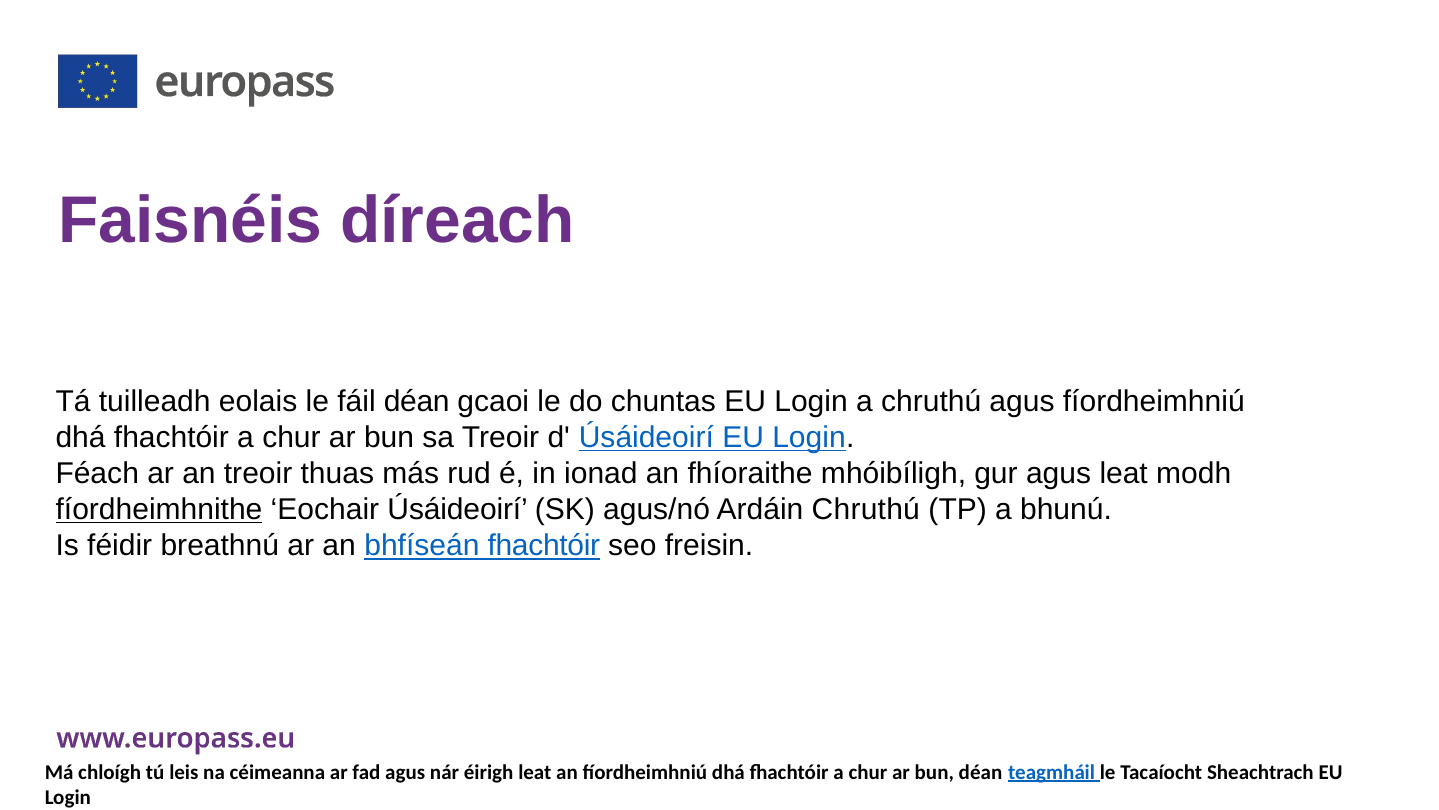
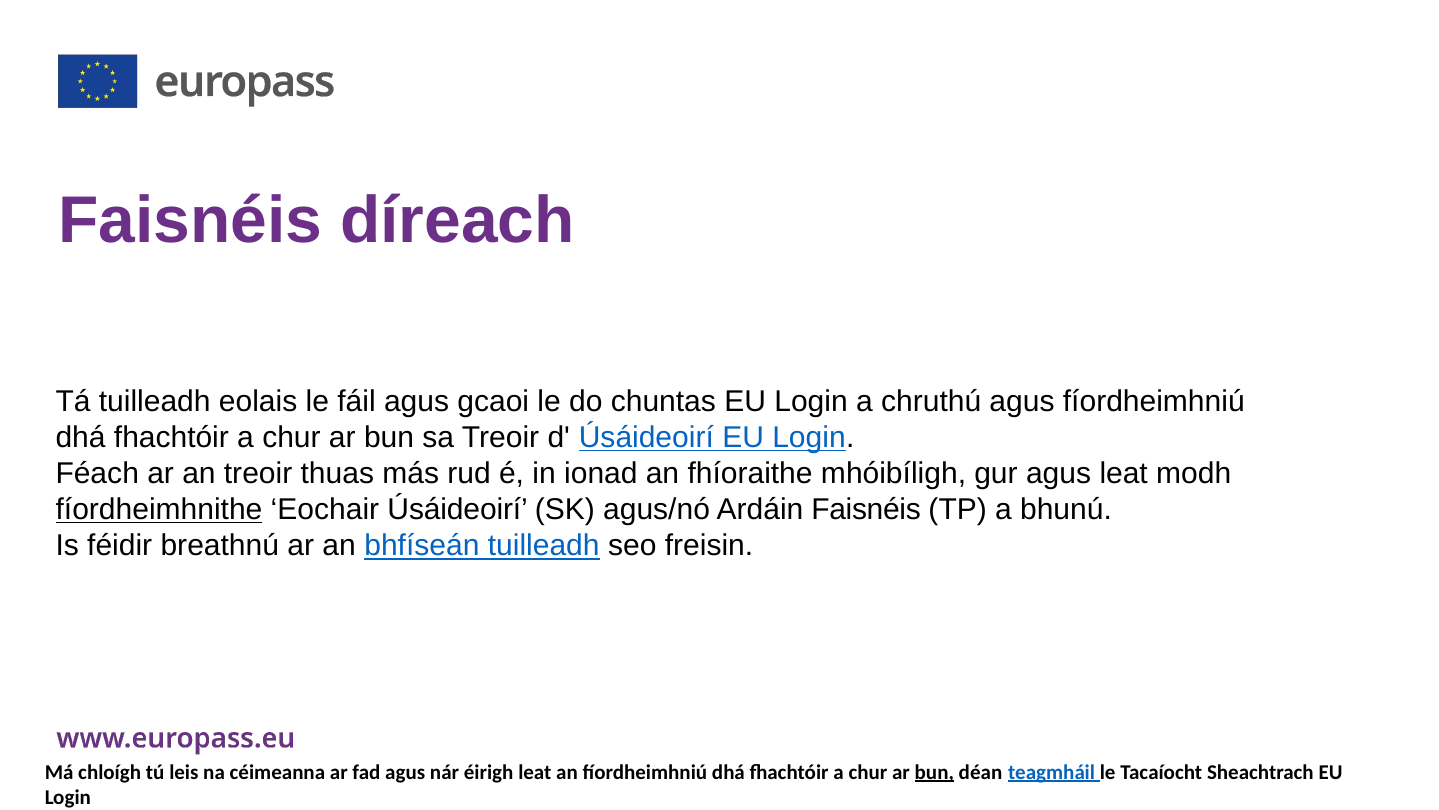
fáil déan: déan -> agus (417, 401)
Ardáin Chruthú: Chruthú -> Faisnéis (866, 509)
bhfíseán fhachtóir: fhachtóir -> tuilleadh (544, 545)
bun underline: none -> present (934, 772)
